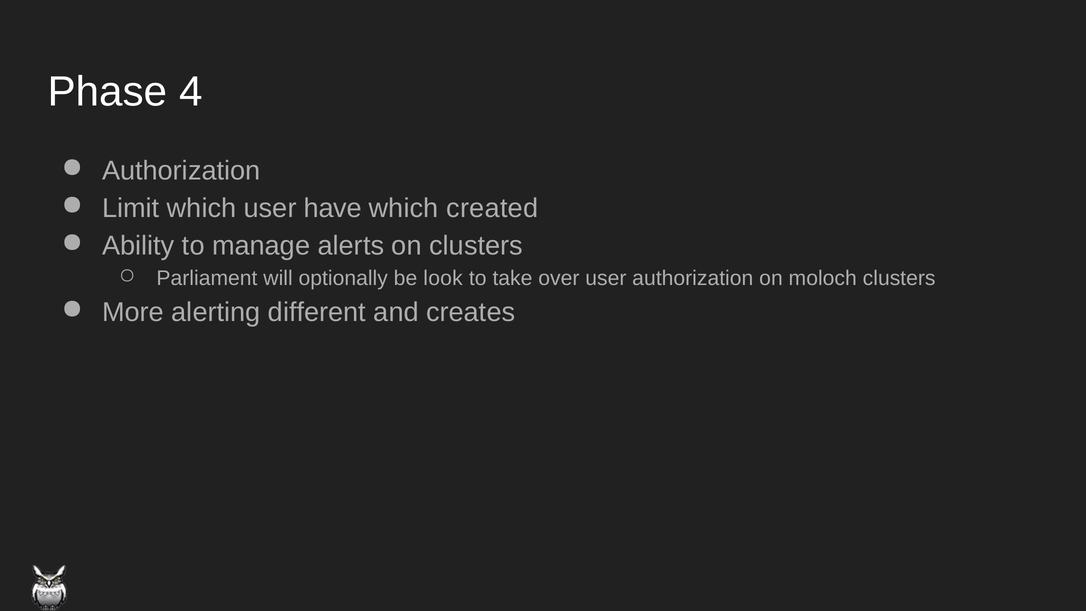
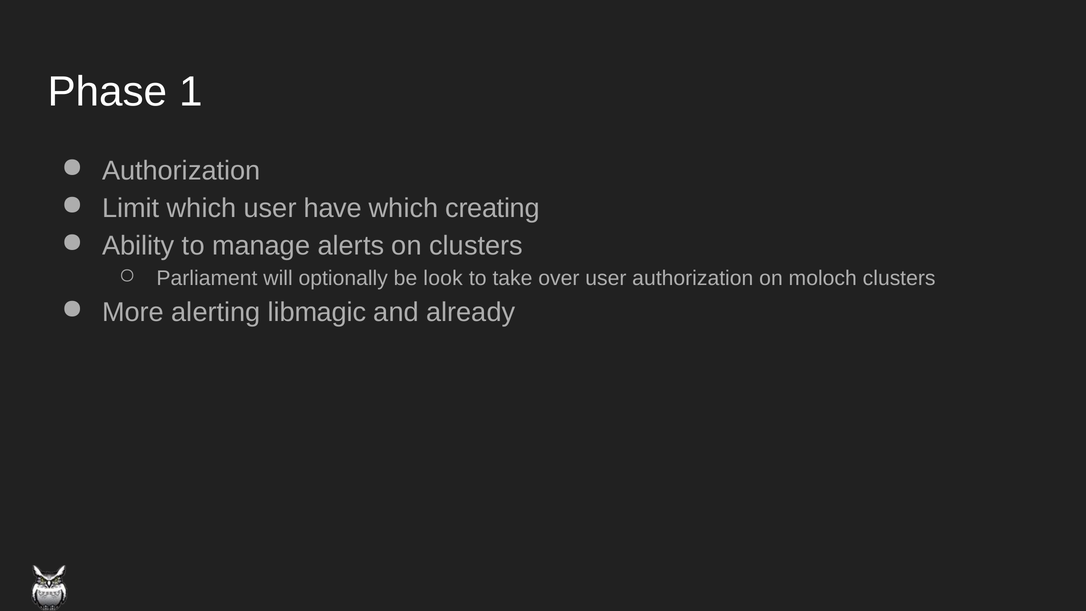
4: 4 -> 1 (191, 92)
created: created -> creating (493, 208)
different: different -> libmagic (317, 312)
creates: creates -> already (471, 312)
